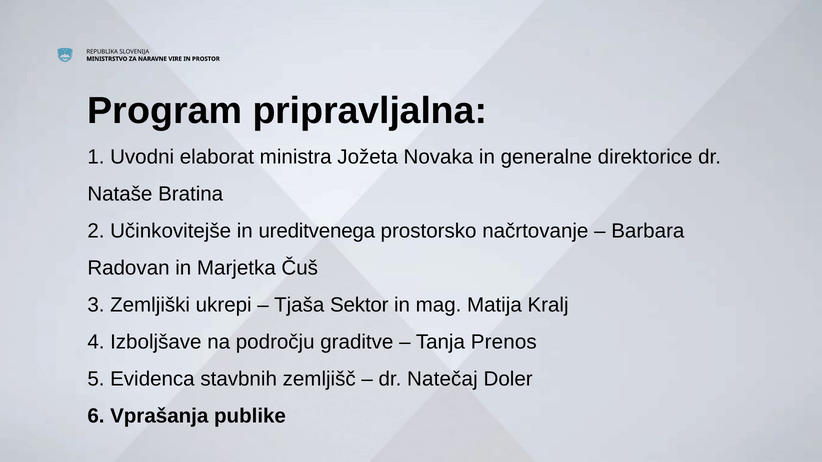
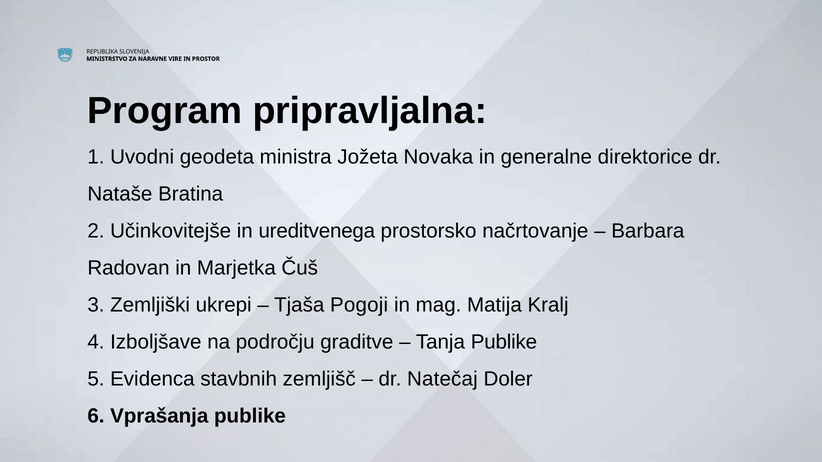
elaborat: elaborat -> geodeta (217, 157)
Sektor: Sektor -> Pogoji (359, 305)
Tanja Prenos: Prenos -> Publike (504, 342)
